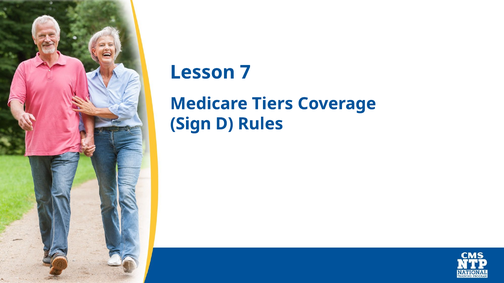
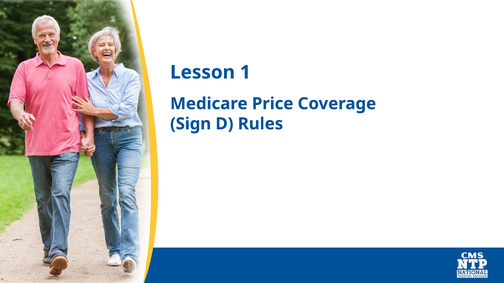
7: 7 -> 1 (245, 72)
Tiers: Tiers -> Price (273, 104)
